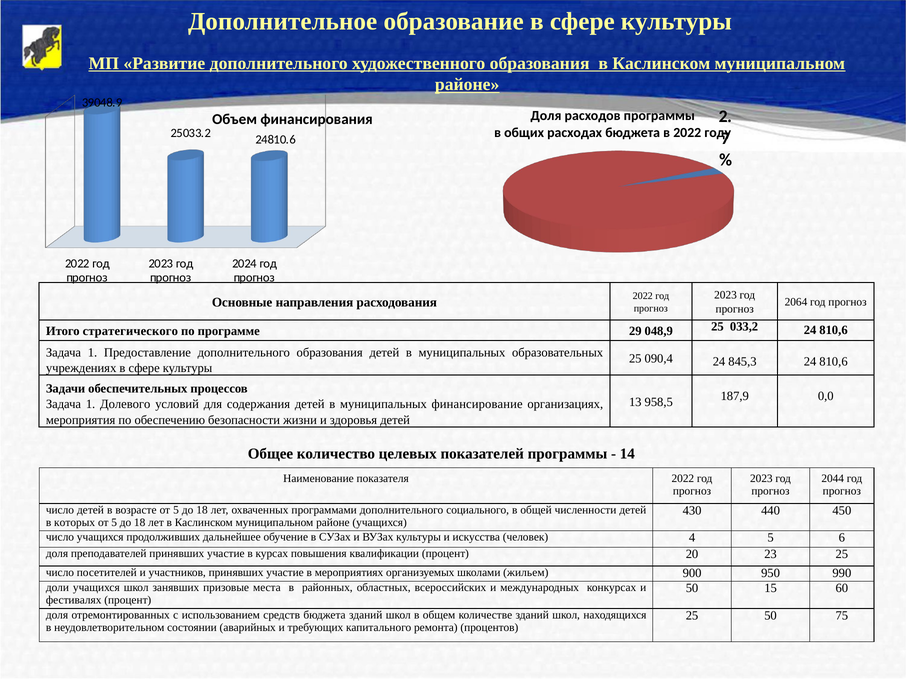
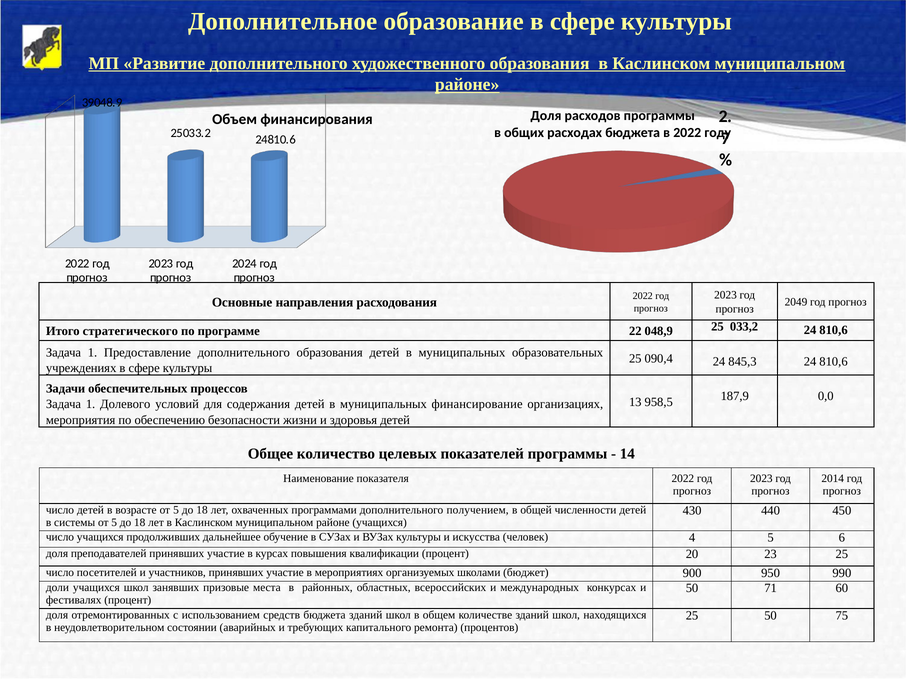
2064: 2064 -> 2049 (796, 302)
29: 29 -> 22 (635, 331)
2044: 2044 -> 2014 (833, 479)
социального: социального -> получением (478, 510)
которых: которых -> системы (75, 523)
жильем: жильем -> бюджет (526, 573)
15: 15 -> 71 (771, 589)
